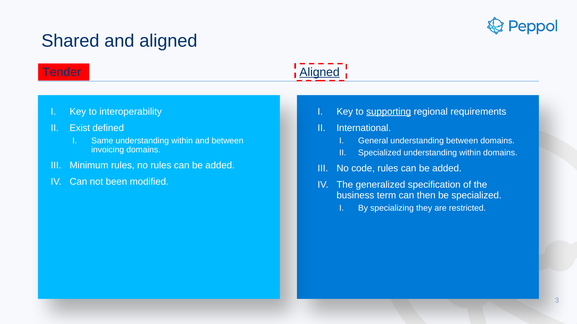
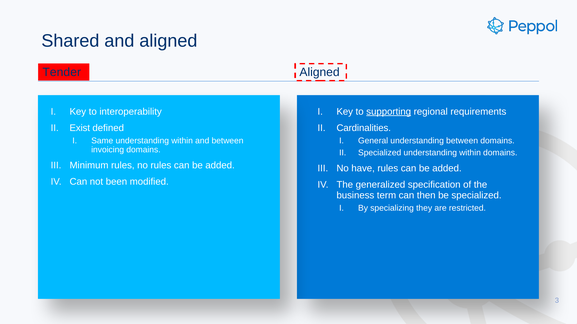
Aligned underline: present -> none (320, 72)
International: International -> Cardinalities (364, 128)
code: code -> have (363, 169)
